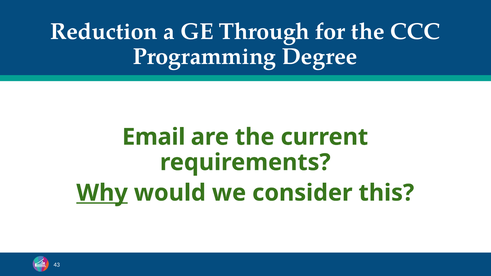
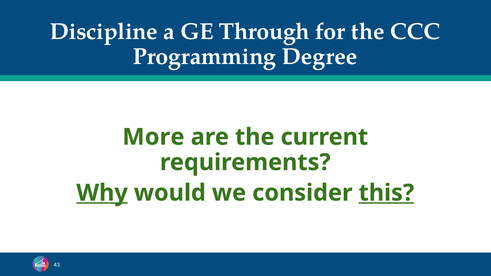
Reduction: Reduction -> Discipline (104, 32)
Email: Email -> More (153, 137)
this underline: none -> present (386, 193)
